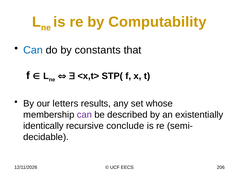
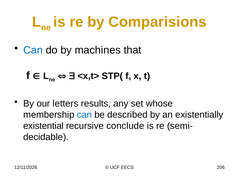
Computability: Computability -> Comparisions (157, 22)
constants: constants -> machines (98, 50)
can colour: purple -> blue (84, 115)
identically: identically -> existential (43, 126)
